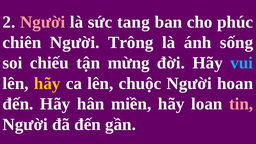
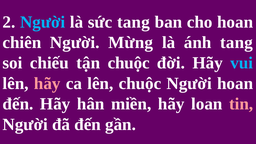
Người colour: pink -> light blue (43, 22)
cho phúc: phúc -> hoan (235, 22)
Trông: Trông -> Mừng (131, 42)
ánh sống: sống -> tang (236, 42)
tận mừng: mừng -> chuộc (129, 63)
hãy colour: yellow -> pink (47, 83)
